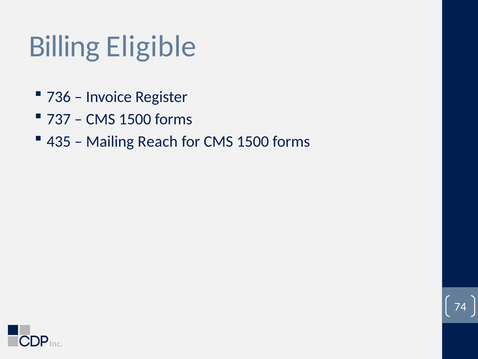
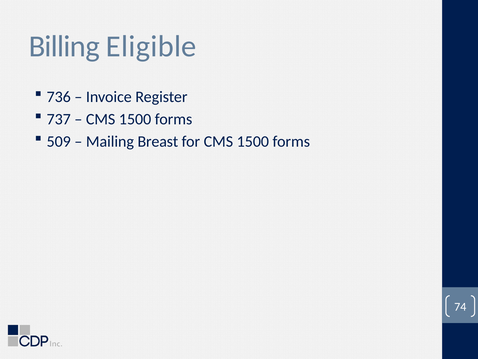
435: 435 -> 509 (59, 141)
Reach: Reach -> Breast (158, 141)
